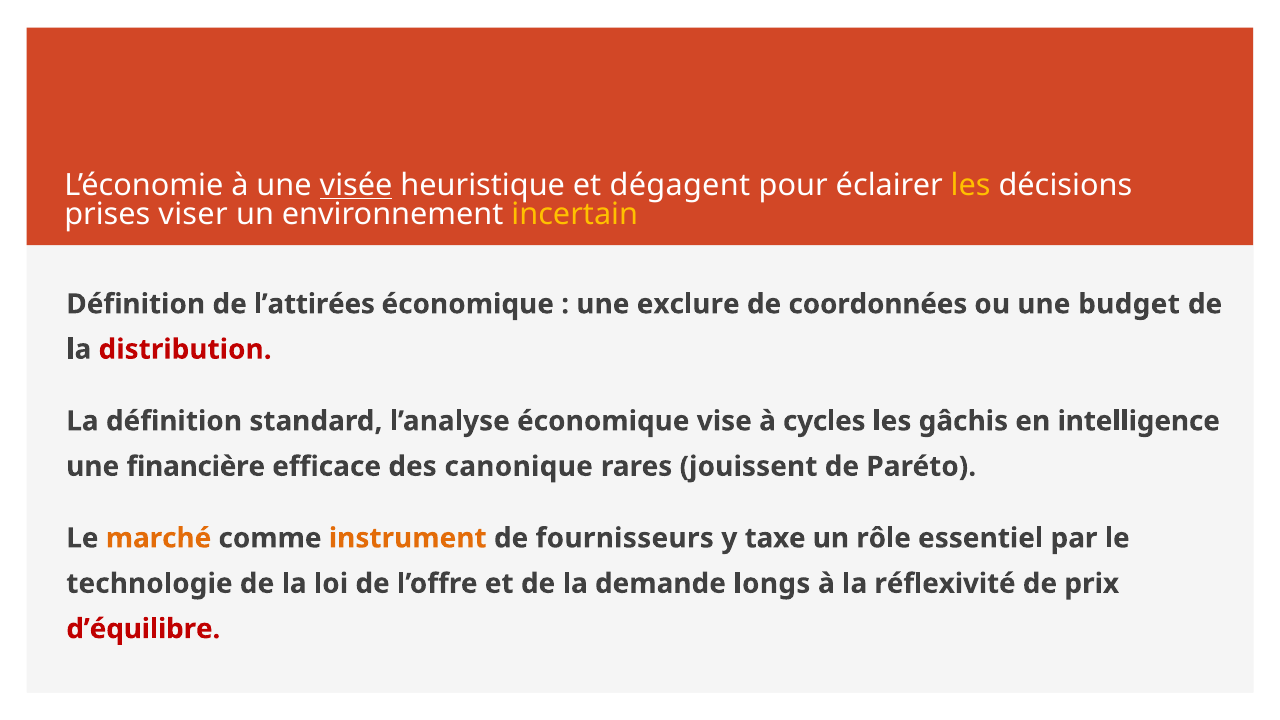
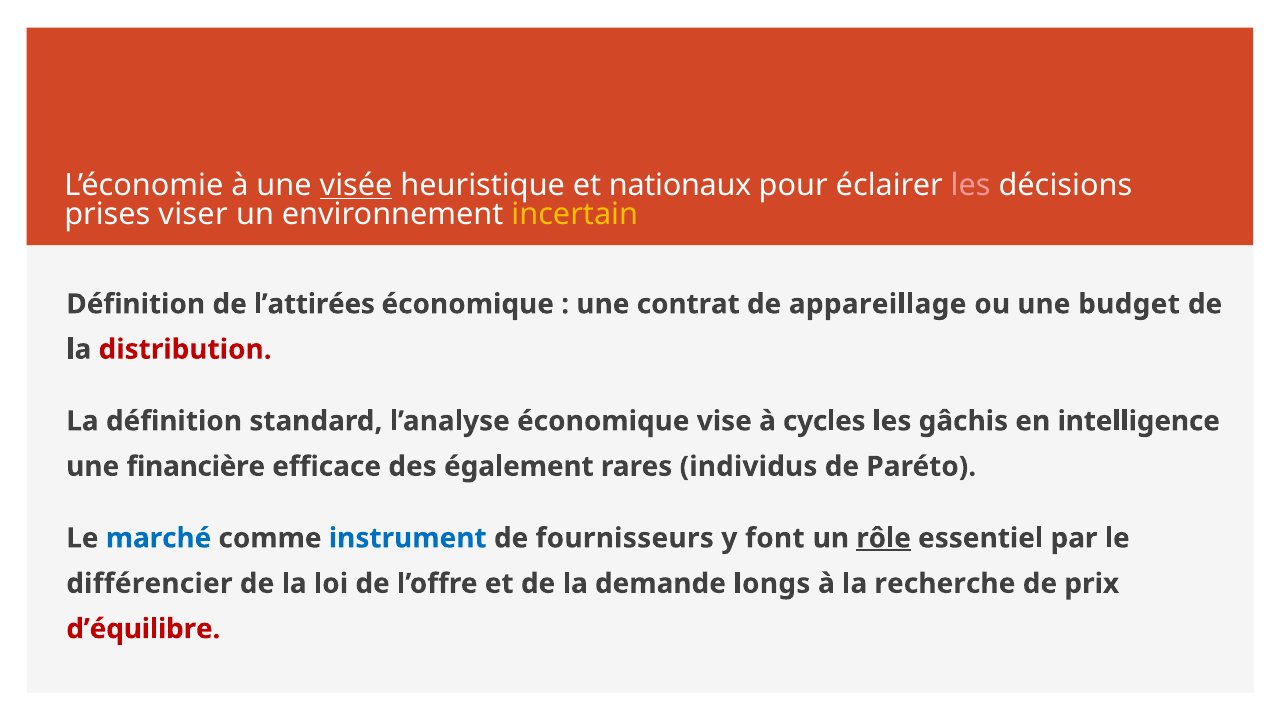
dégagent: dégagent -> nationaux (680, 185)
les colour: yellow -> pink (971, 185)
exclure: exclure -> contrat (688, 304)
coordonnées: coordonnées -> appareillage (878, 304)
canonique: canonique -> également (519, 467)
jouissent: jouissent -> individus (748, 467)
marché colour: orange -> blue (159, 538)
instrument colour: orange -> blue (408, 538)
taxe: taxe -> font (775, 538)
rôle underline: none -> present (884, 538)
technologie: technologie -> différencier (149, 584)
réflexivité: réflexivité -> recherche (945, 584)
